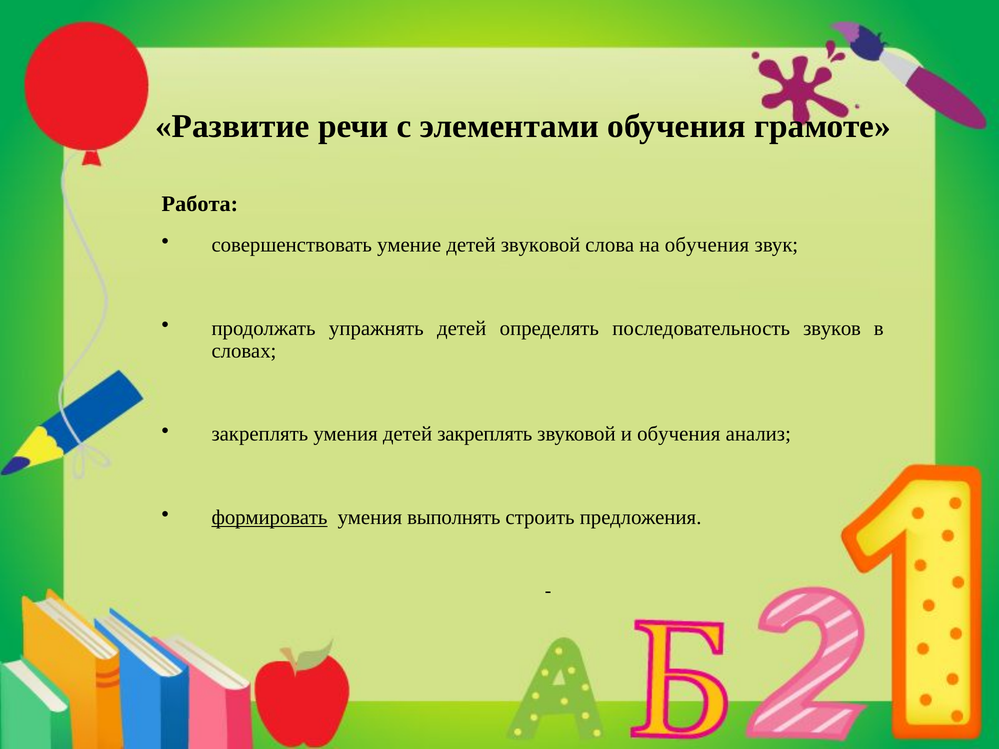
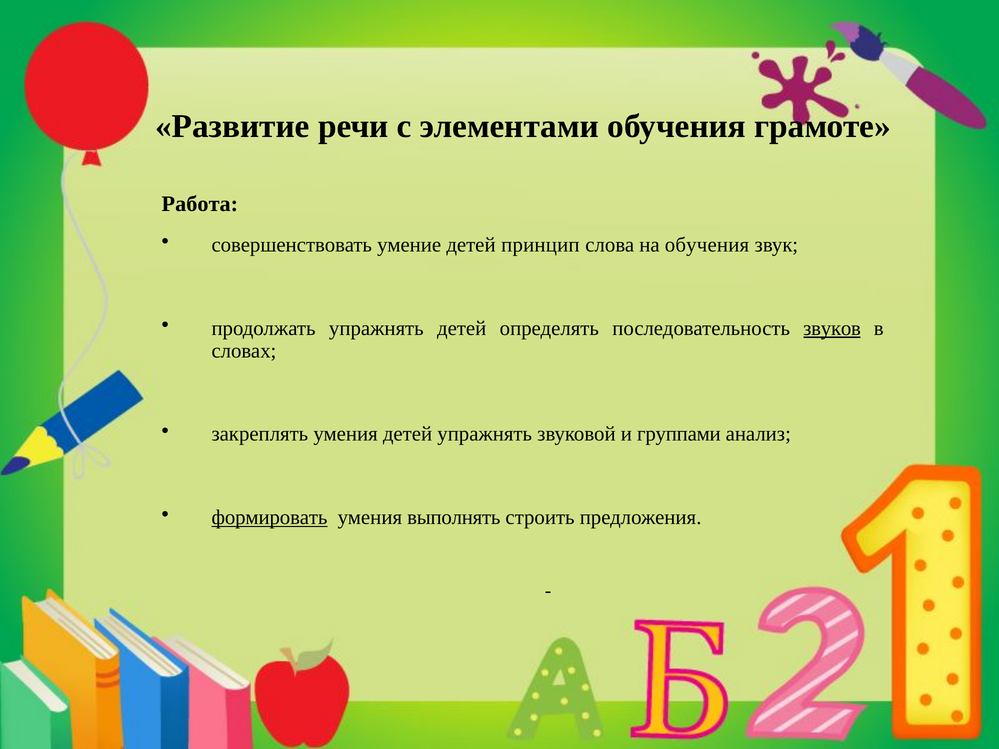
детей звуковой: звуковой -> принцип (540, 245)
звуков underline: none -> present (832, 328)
детей закреплять: закреплять -> упражнять (485, 434)
и обучения: обучения -> группами (679, 434)
